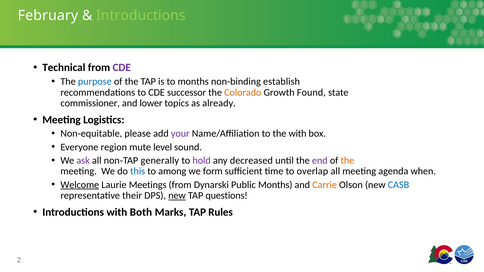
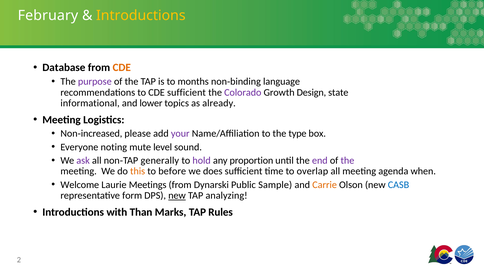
Introductions colour: light green -> yellow (141, 16)
Technical: Technical -> Database (64, 68)
CDE colour: purple -> orange (122, 68)
purpose colour: blue -> purple (95, 82)
establish: establish -> language (282, 82)
CDE successor: successor -> sufficient (186, 92)
Colorado colour: orange -> purple (243, 92)
Found: Found -> Design (311, 92)
commissioner: commissioner -> informational (90, 103)
equitable: equitable -> increased (102, 134)
the with: with -> type (298, 134)
region: region -> noting (114, 147)
decreased: decreased -> proportion (251, 161)
the colour: orange -> purple (347, 161)
this colour: blue -> orange (138, 171)
among: among -> before (172, 171)
form: form -> does (213, 171)
Welcome underline: present -> none (80, 185)
Public Months: Months -> Sample (275, 185)
their: their -> form (132, 196)
questions: questions -> analyzing (227, 196)
Both: Both -> Than (141, 212)
